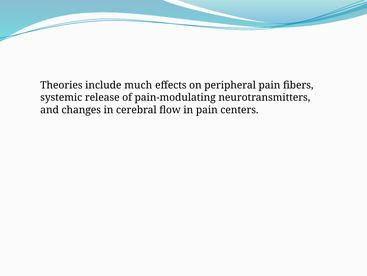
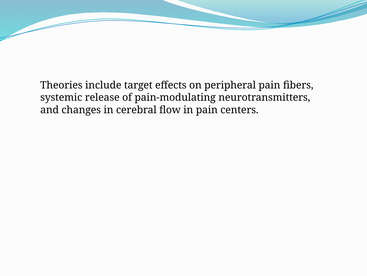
much: much -> target (138, 85)
